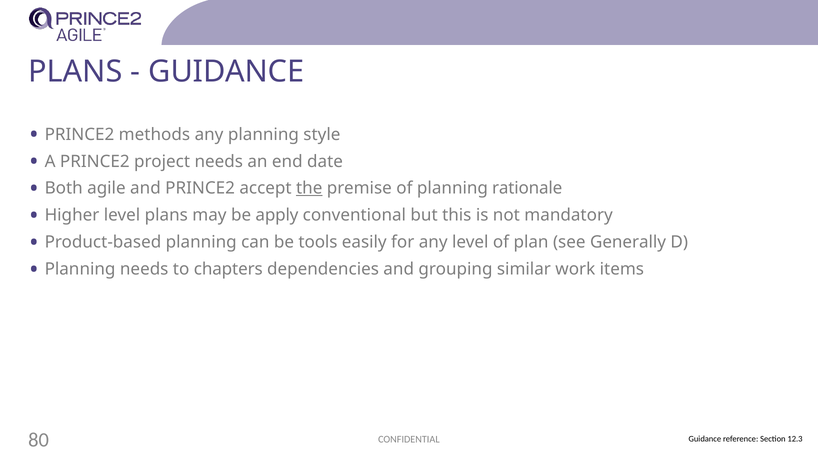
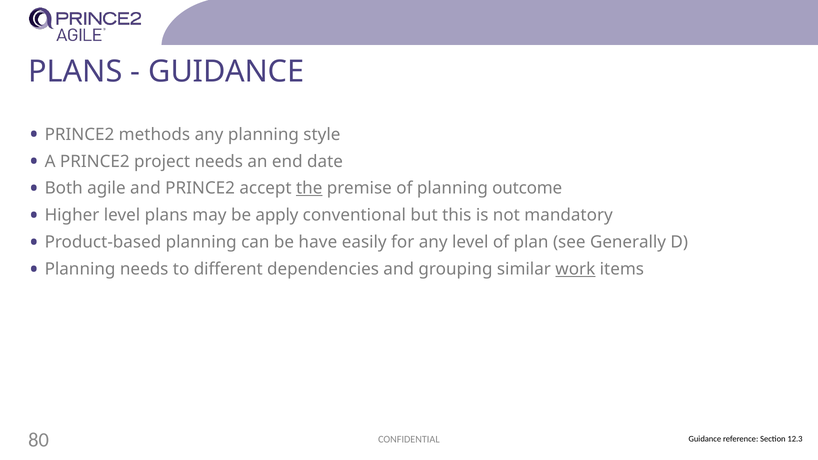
rationale: rationale -> outcome (527, 188)
tools: tools -> have (318, 242)
chapters: chapters -> different (228, 269)
work underline: none -> present (575, 269)
